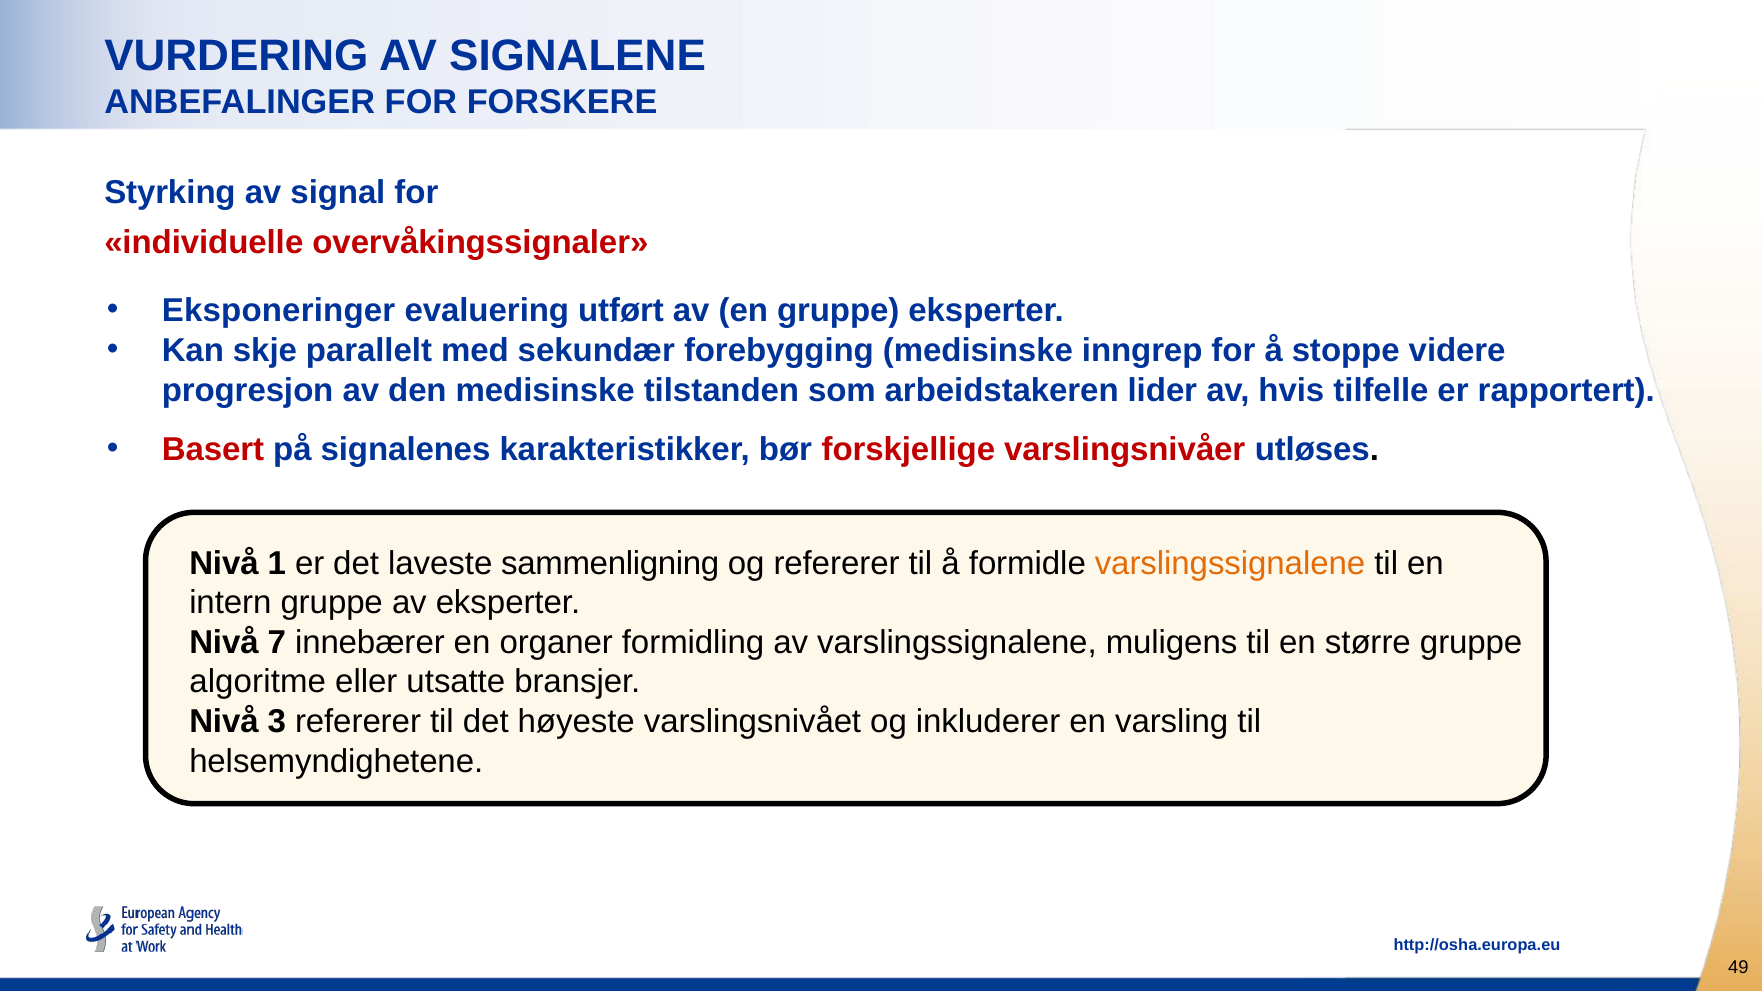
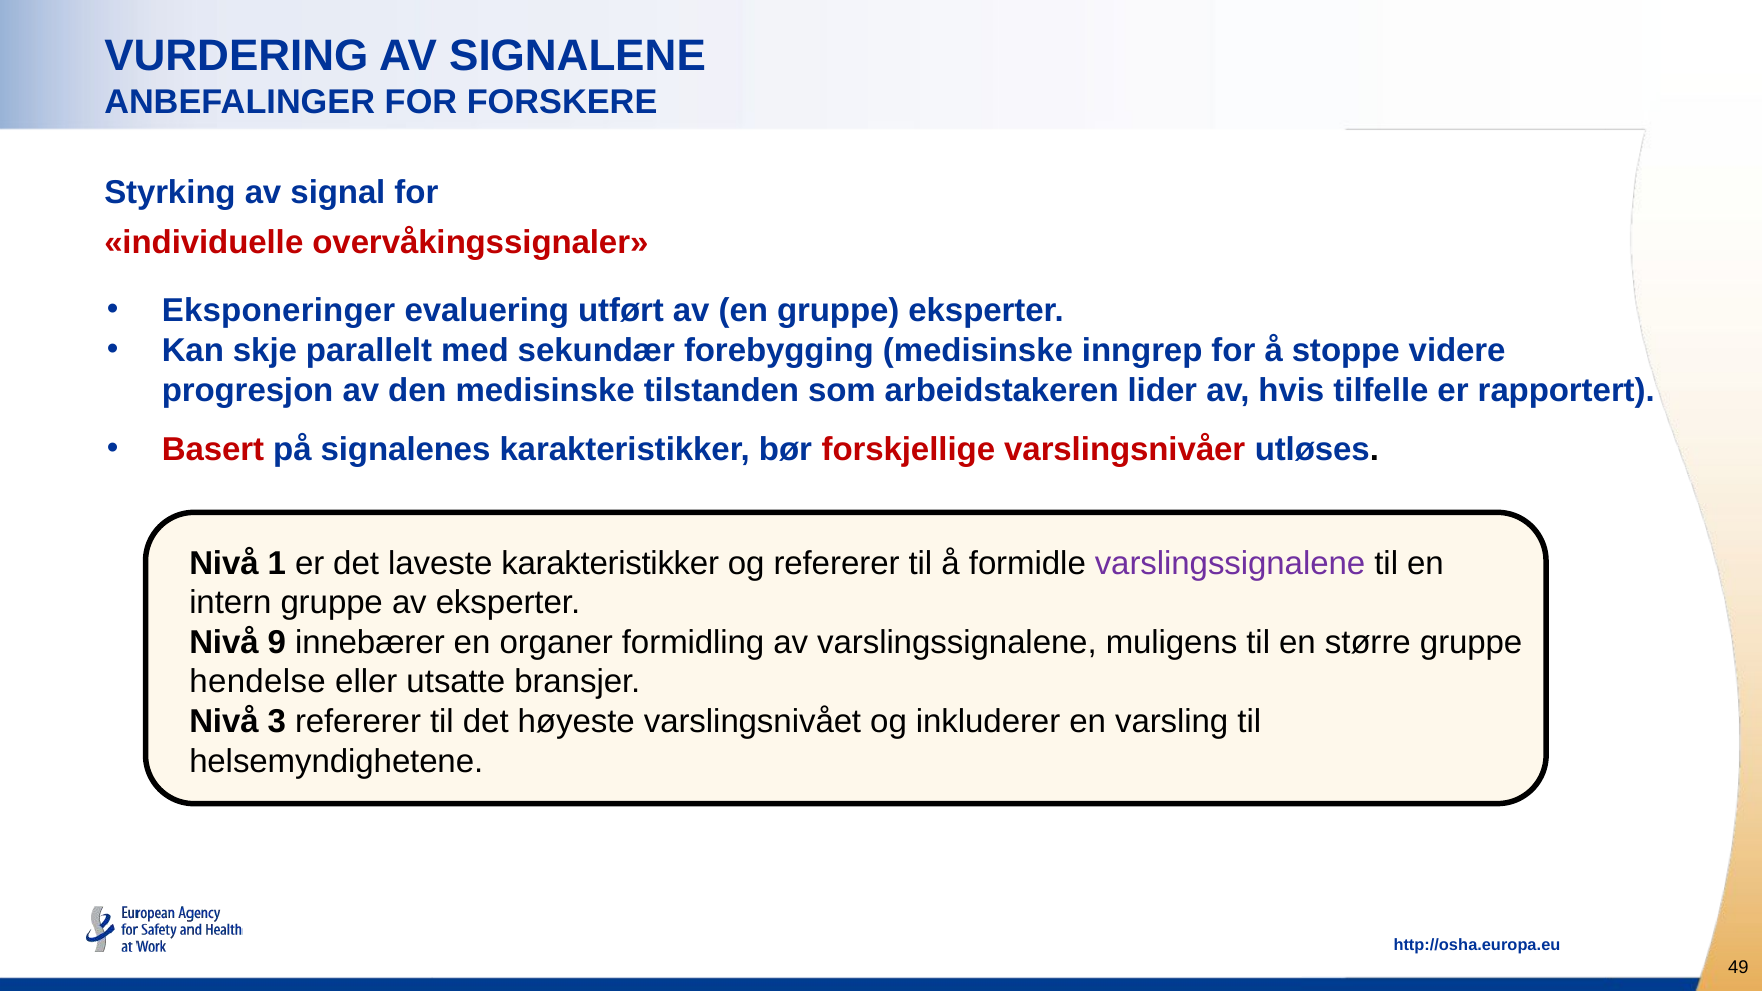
laveste sammenligning: sammenligning -> karakteristikker (610, 563)
varslingssignalene colour: orange -> purple (1230, 563)
7: 7 -> 9 (277, 642)
algoritme: algoritme -> hendelse (258, 682)
